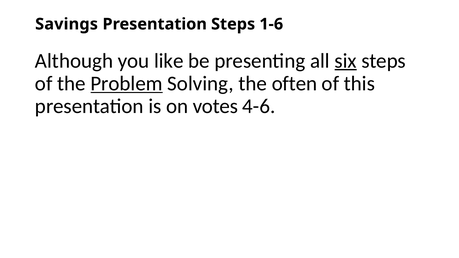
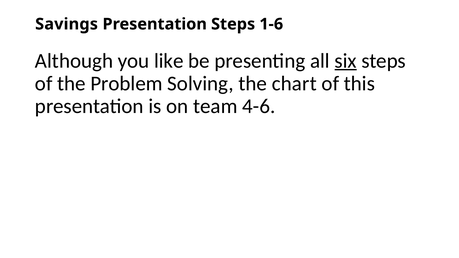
Problem underline: present -> none (127, 84)
often: often -> chart (294, 84)
votes: votes -> team (215, 106)
